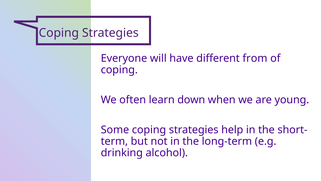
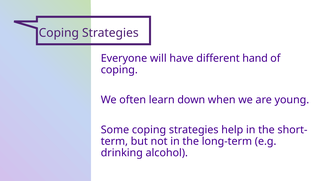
from: from -> hand (255, 58)
